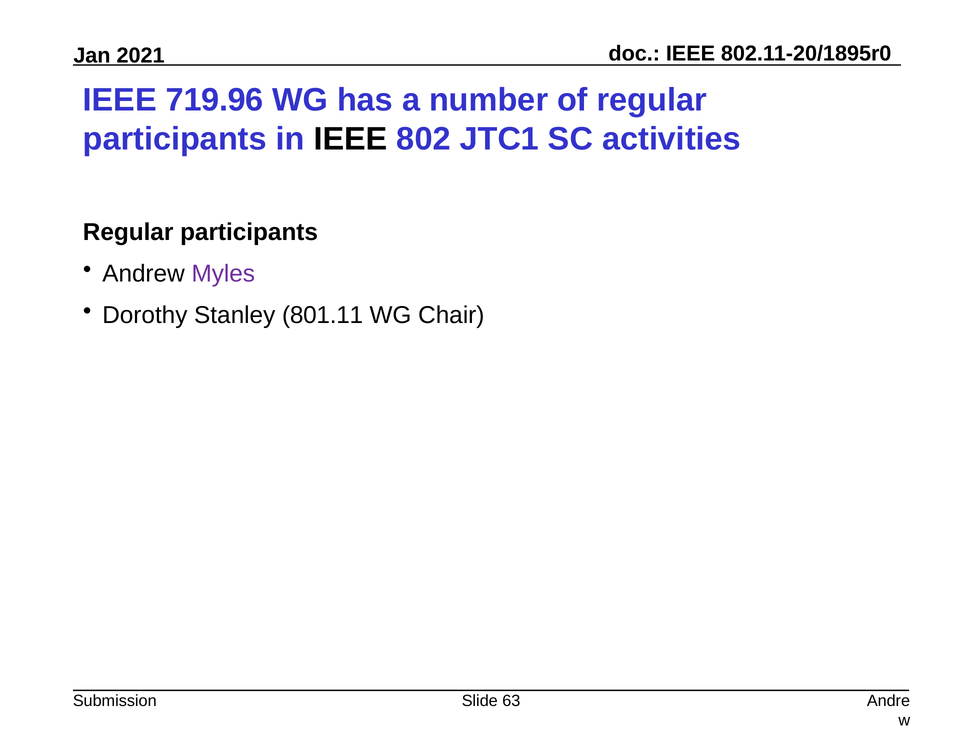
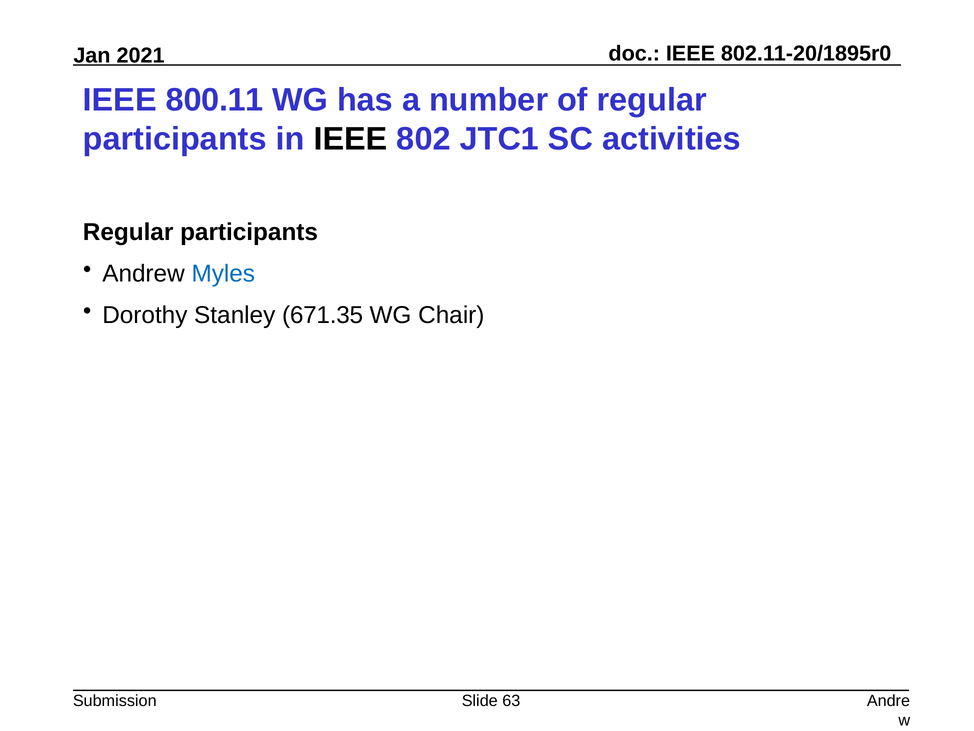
719.96: 719.96 -> 800.11 (215, 100)
Myles colour: purple -> blue (223, 274)
801.11: 801.11 -> 671.35 (323, 315)
